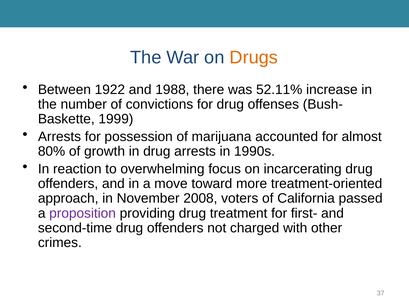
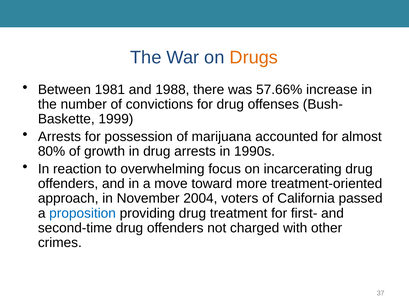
1922: 1922 -> 1981 (110, 90)
52.11%: 52.11% -> 57.66% (279, 90)
2008: 2008 -> 2004 (200, 198)
proposition colour: purple -> blue (83, 213)
